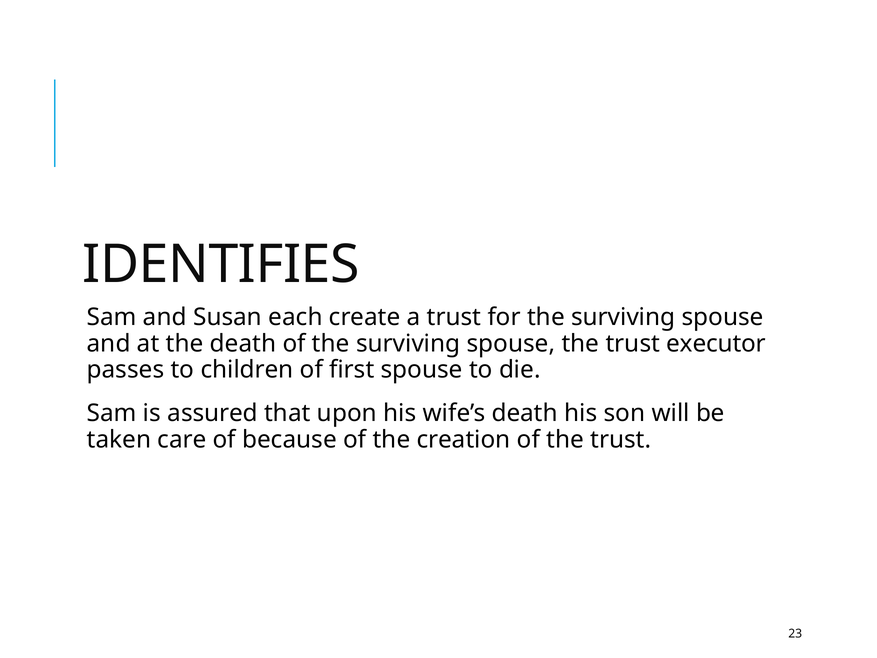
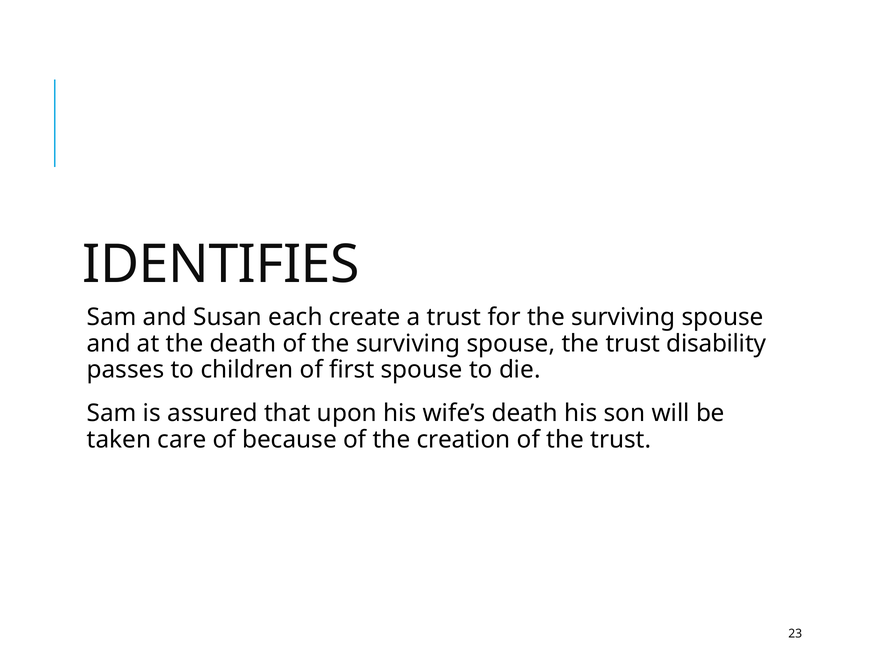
executor: executor -> disability (716, 343)
